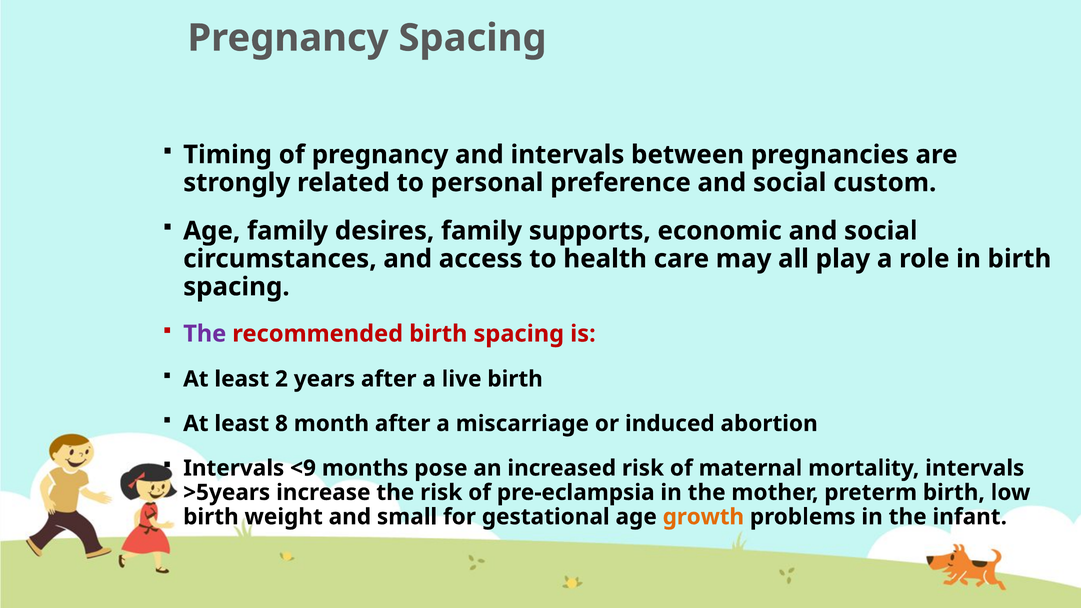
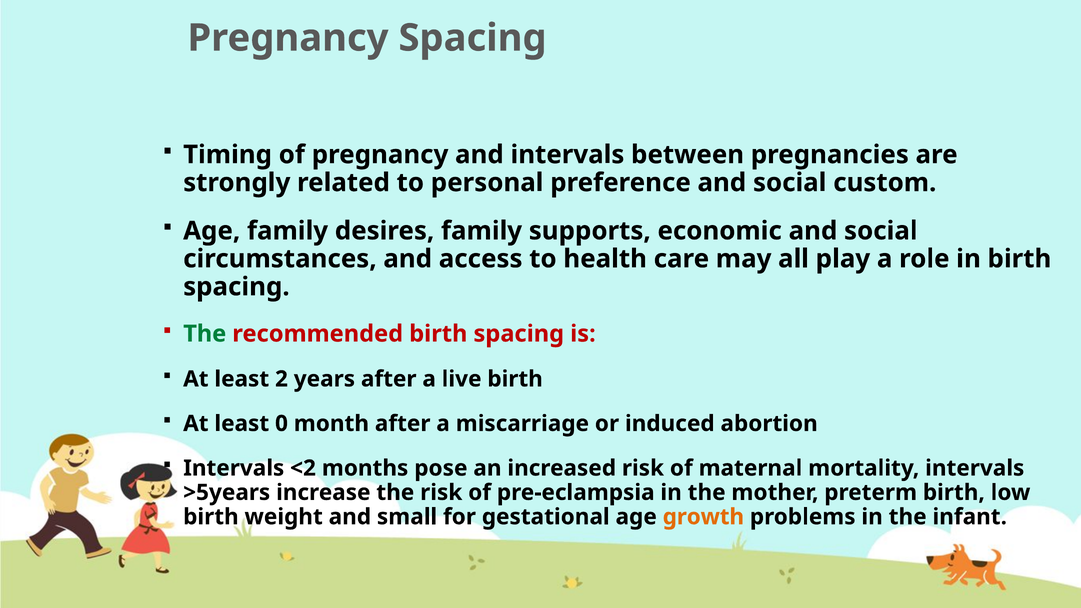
The colour: purple -> green (205, 334)
8: 8 -> 0 (281, 424)
<9: <9 -> <2 (303, 468)
